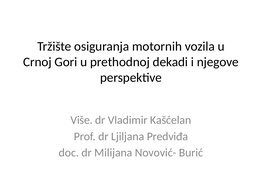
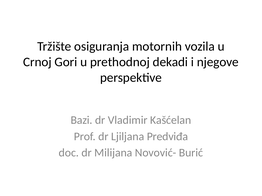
Više: Više -> Bazi (82, 120)
